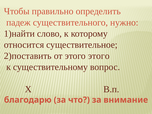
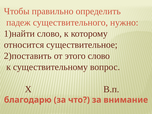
этого этого: этого -> слово (99, 56)
